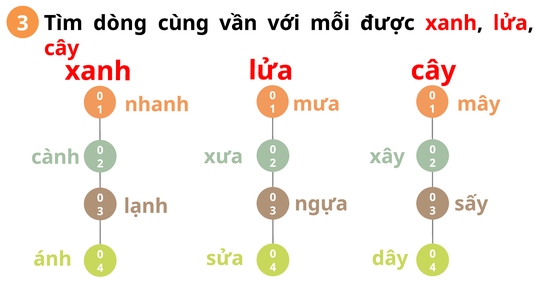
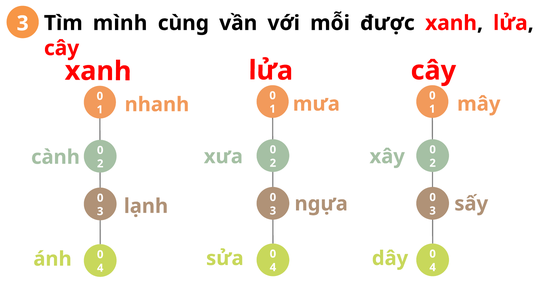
dòng: dòng -> mình (120, 23)
